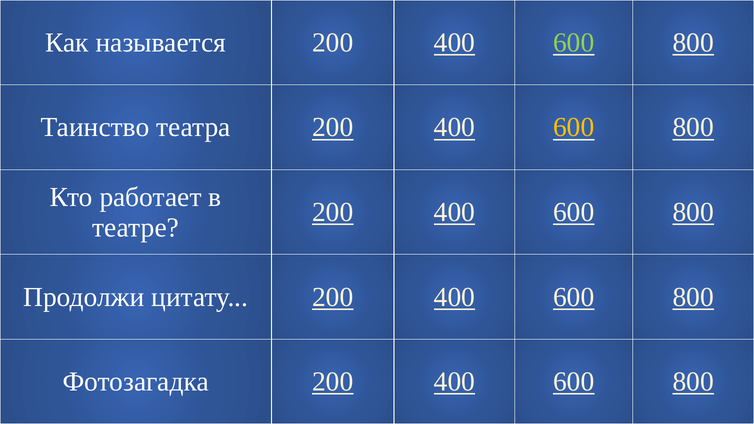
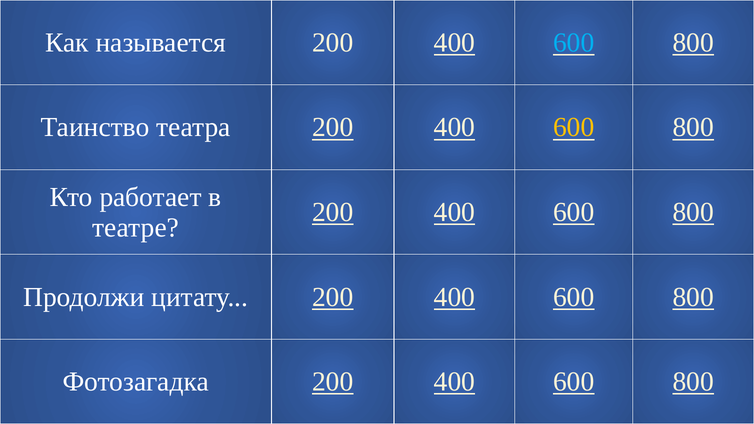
600 colour: light green -> light blue (574, 43)
